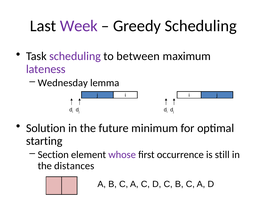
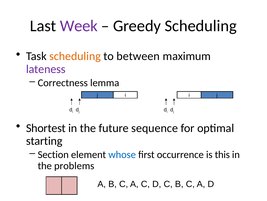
scheduling colour: purple -> orange (75, 56)
Wednesday: Wednesday -> Correctness (63, 83)
Solution: Solution -> Shortest (46, 128)
minimum: minimum -> sequence (155, 128)
whose colour: purple -> blue (122, 154)
still: still -> this (222, 154)
distances: distances -> problems (74, 165)
